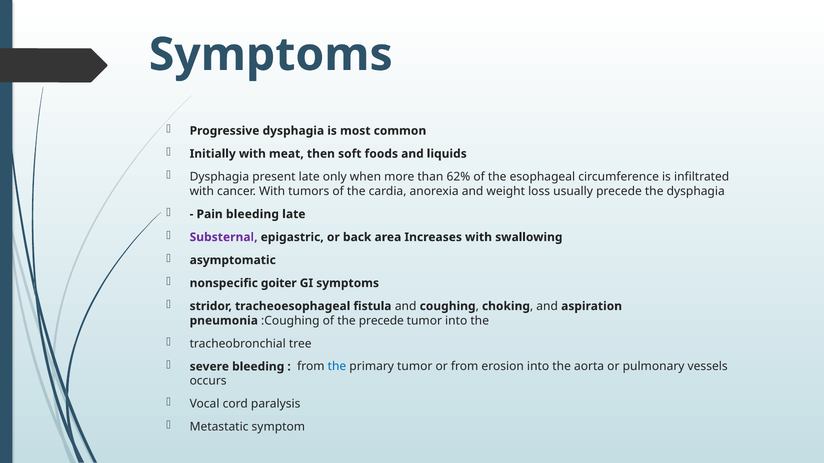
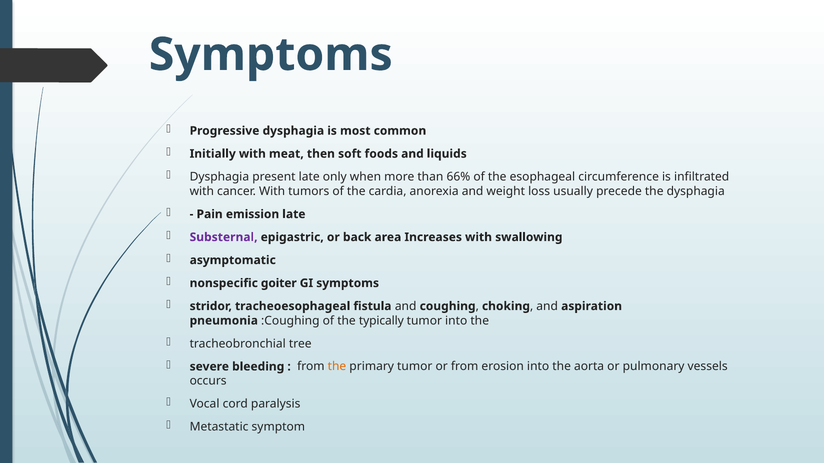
62%: 62% -> 66% (458, 177)
Pain bleeding: bleeding -> emission (253, 214)
the precede: precede -> typically (381, 321)
the colour: blue -> orange (337, 367)
